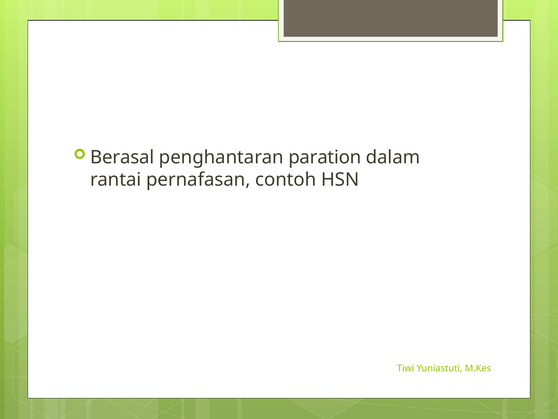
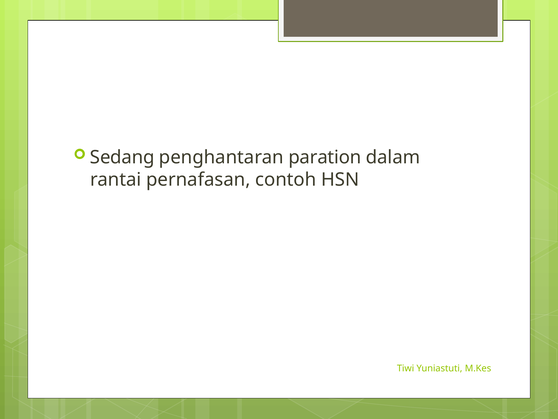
Berasal: Berasal -> Sedang (122, 157)
